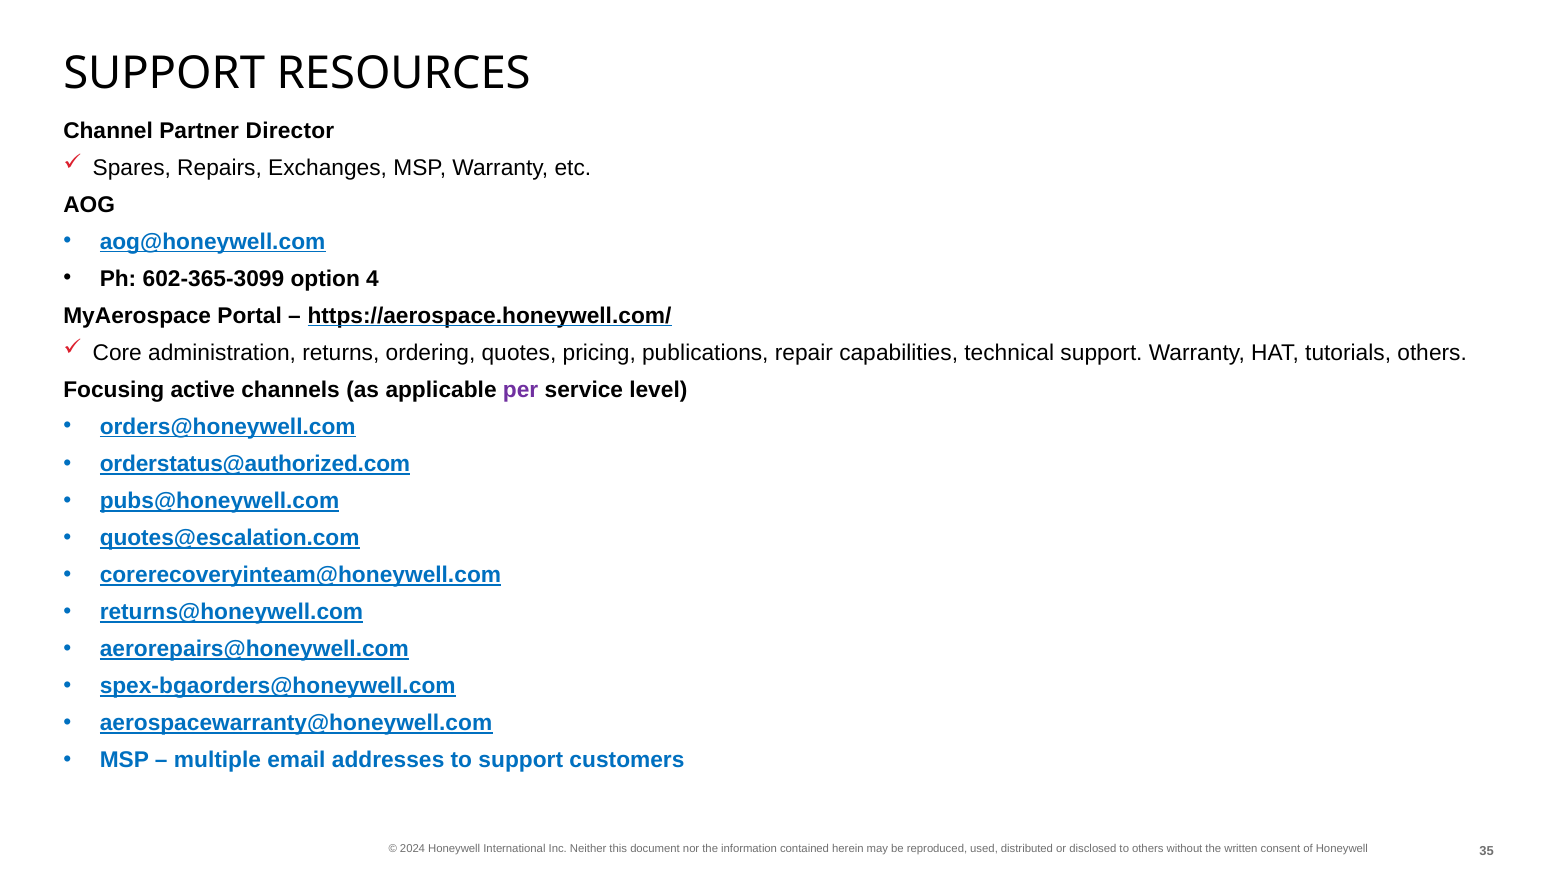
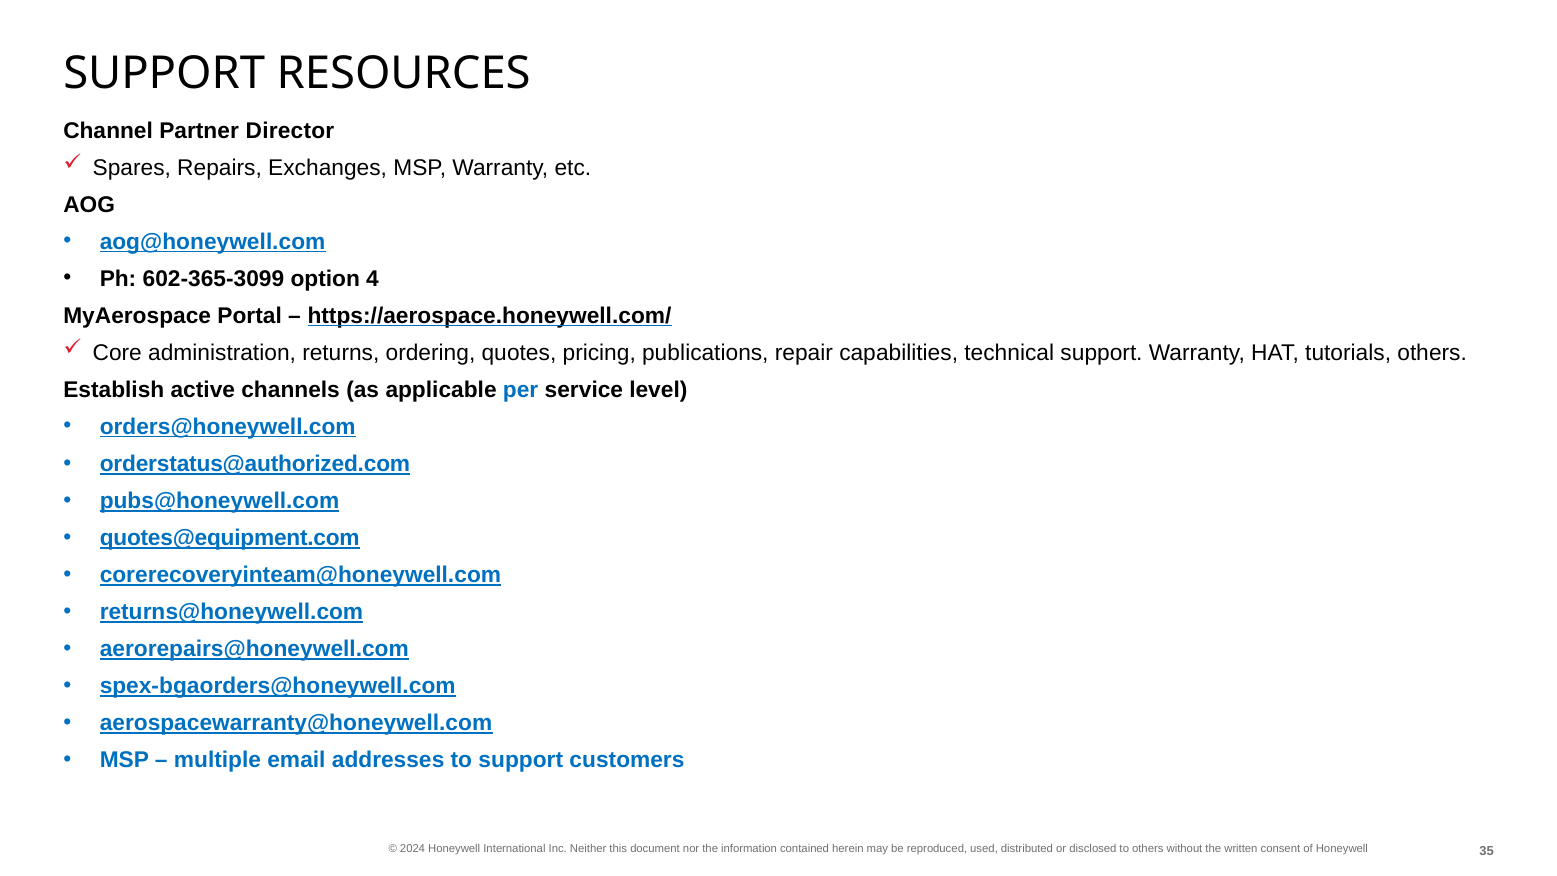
Focusing: Focusing -> Establish (114, 390)
per colour: purple -> blue (521, 390)
quotes@escalation.com: quotes@escalation.com -> quotes@equipment.com (230, 538)
